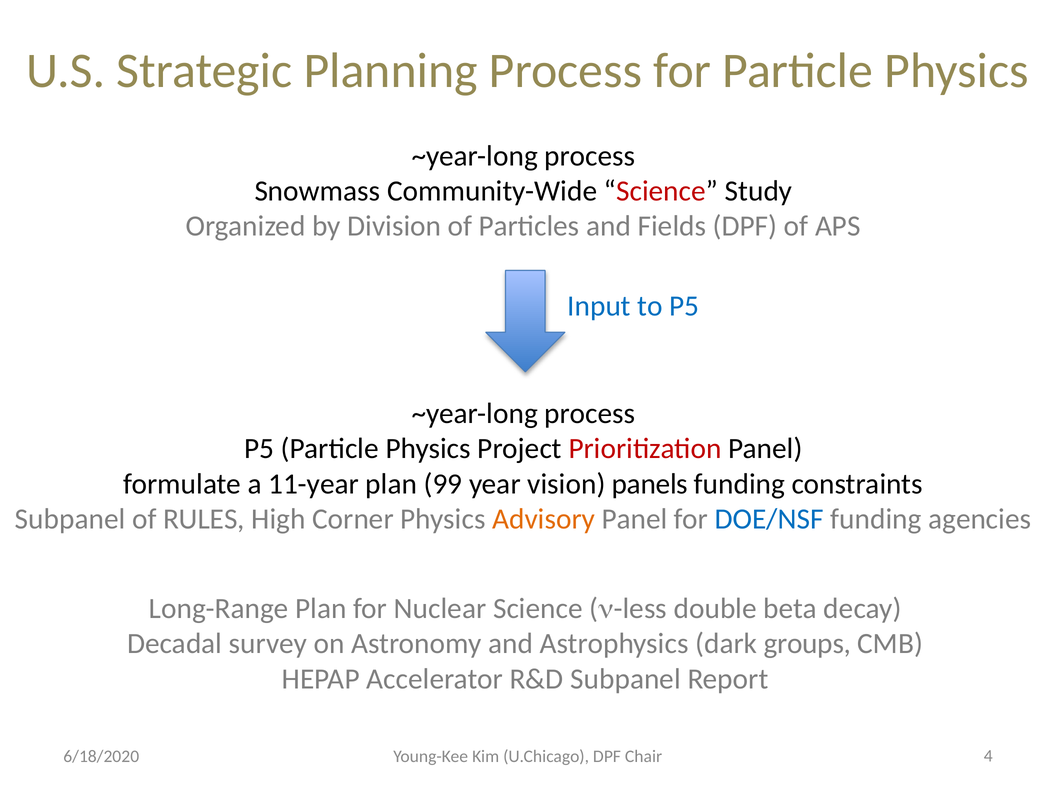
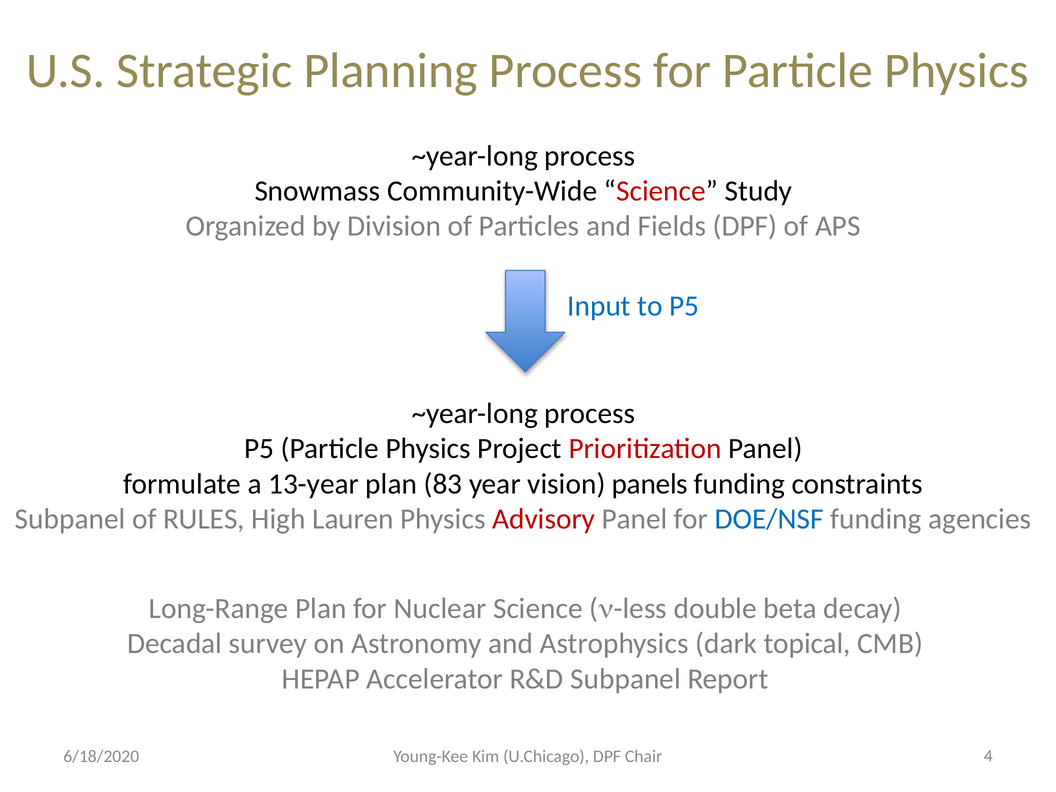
11-year: 11-year -> 13-year (314, 484)
99: 99 -> 83 (443, 484)
Corner: Corner -> Lauren (353, 519)
Advisory colour: orange -> red (544, 519)
groups: groups -> topical (807, 644)
